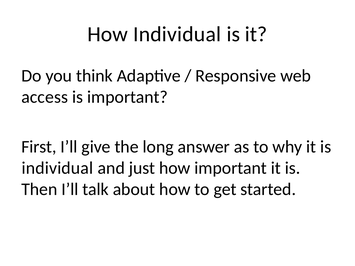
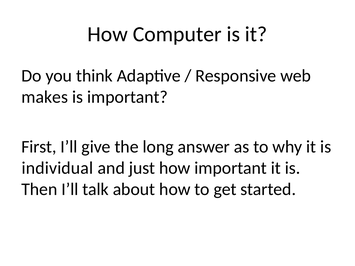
How Individual: Individual -> Computer (177, 34)
access: access -> makes (45, 97)
